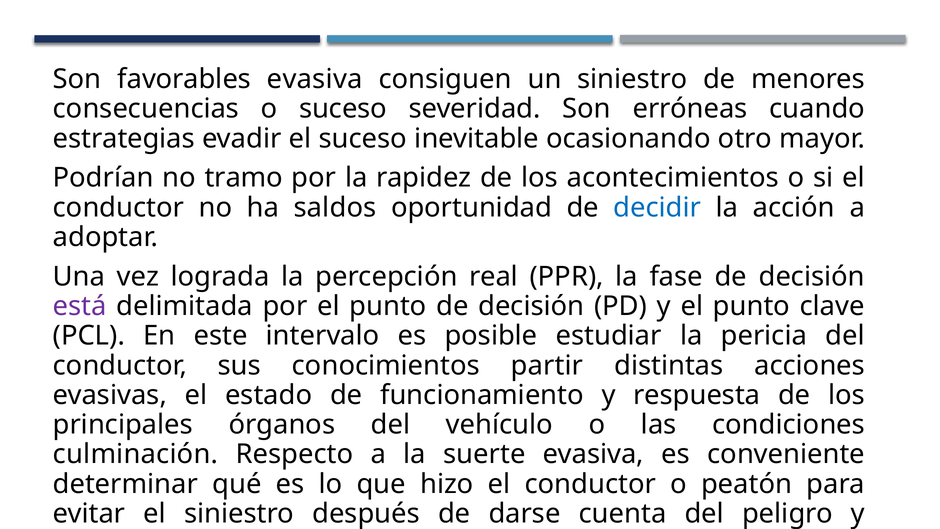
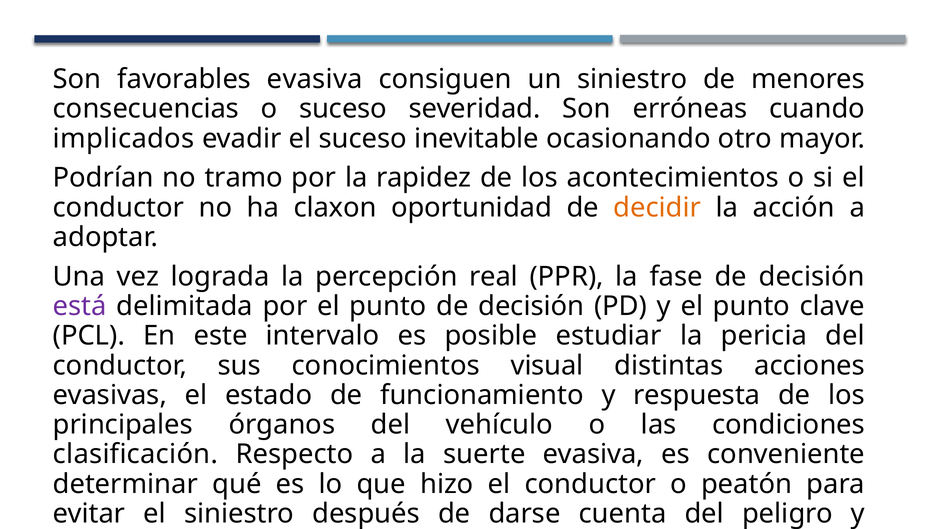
estrategias: estrategias -> implicados (124, 138)
saldos: saldos -> claxon (335, 207)
decidir colour: blue -> orange (657, 207)
partir: partir -> visual (547, 365)
culminación: culminación -> clasificación (135, 454)
